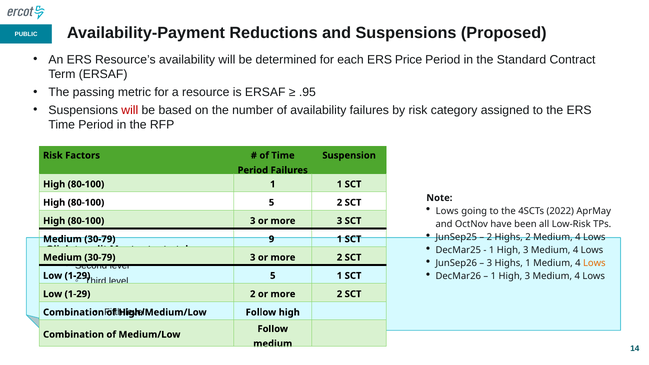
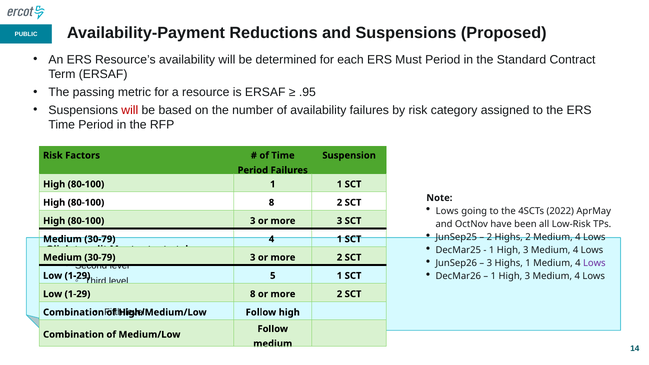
Price: Price -> Must (408, 60)
80-100 5: 5 -> 8 (272, 203)
30-79 9: 9 -> 4 (272, 239)
Lows colour: orange -> purple (594, 263)
2: 2 -> 8 (253, 294)
